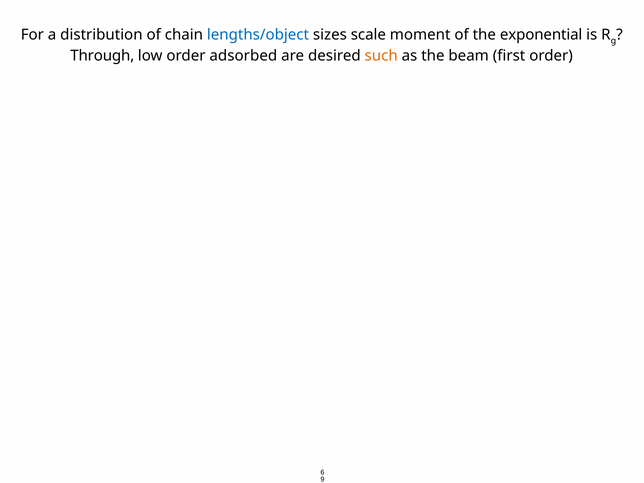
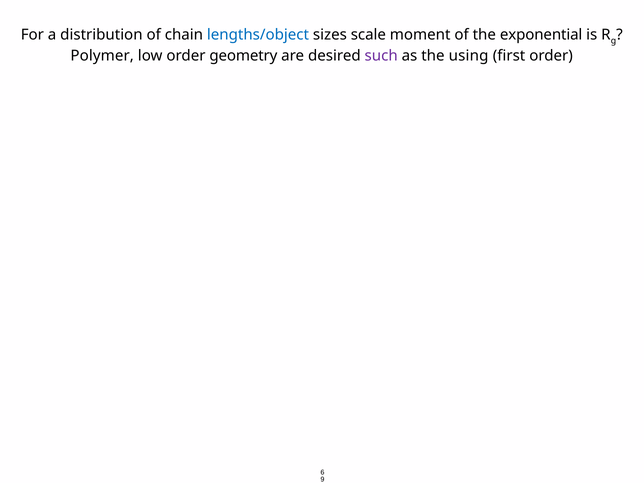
Through: Through -> Polymer (102, 56)
adsorbed: adsorbed -> geometry (243, 56)
such colour: orange -> purple (381, 56)
beam: beam -> using (469, 56)
